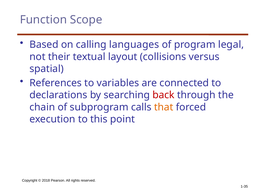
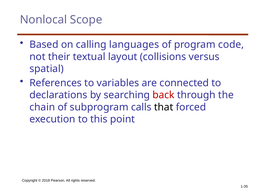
Function: Function -> Nonlocal (43, 20)
legal: legal -> code (231, 45)
that colour: orange -> black (164, 107)
